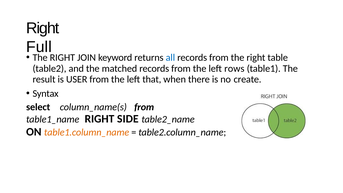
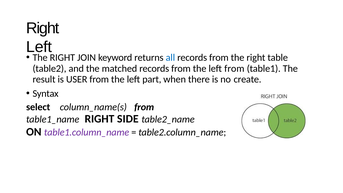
Full: Full -> Left (39, 47)
left rows: rows -> from (234, 68)
that: that -> part (152, 79)
table1.column_name colour: orange -> purple (87, 132)
